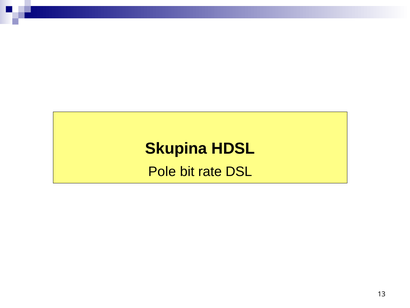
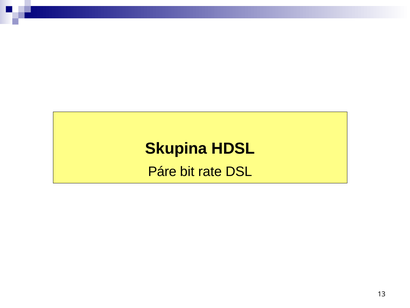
Pole: Pole -> Páre (162, 171)
